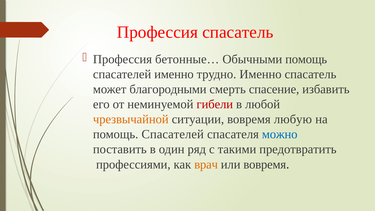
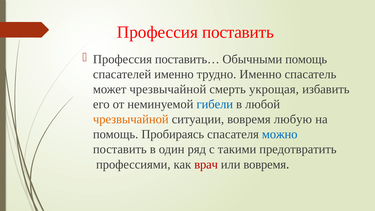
Профессия спасатель: спасатель -> поставить (238, 32)
бетонные…: бетонные… -> поставить… (187, 59)
может благородными: благородными -> чрезвычайной (168, 89)
спасение: спасение -> укрощая (274, 89)
гибели colour: red -> blue (215, 104)
Спасателей: Спасателей -> Пробираясь (173, 134)
врач colour: orange -> red (206, 164)
